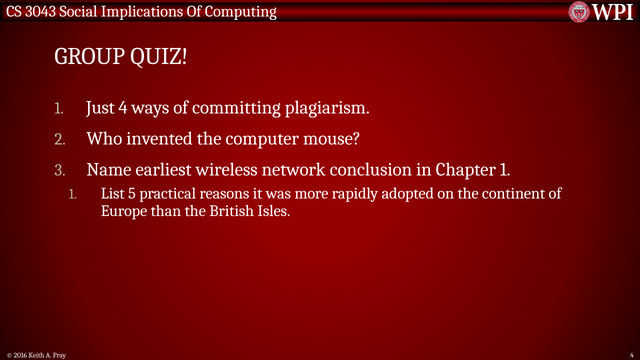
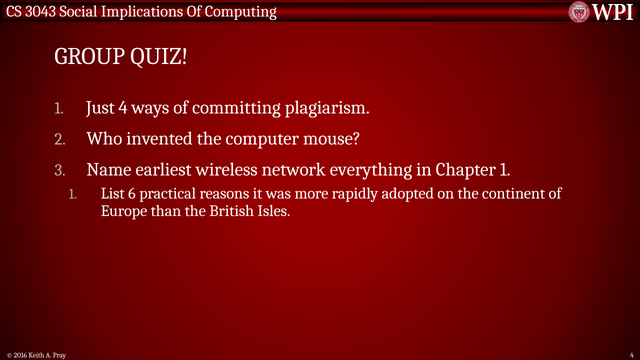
conclusion: conclusion -> everything (371, 169)
5: 5 -> 6 (132, 194)
